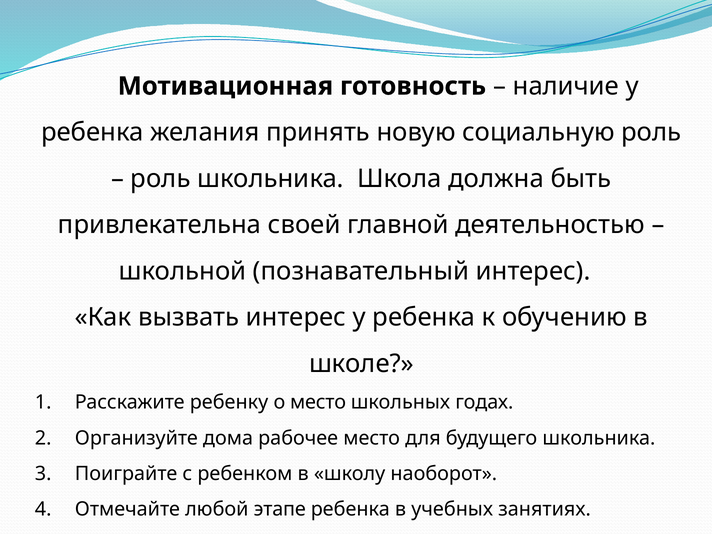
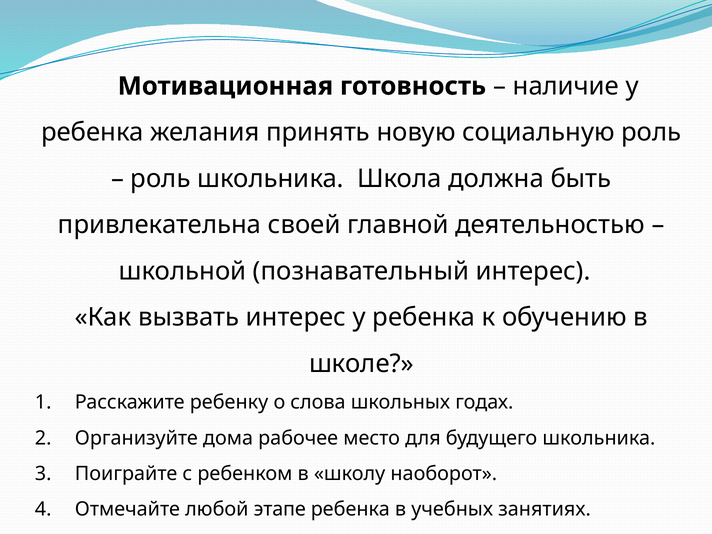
о место: место -> слова (318, 402)
